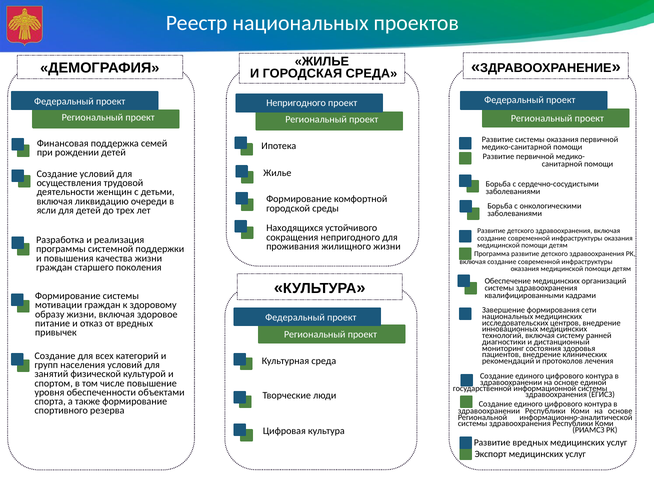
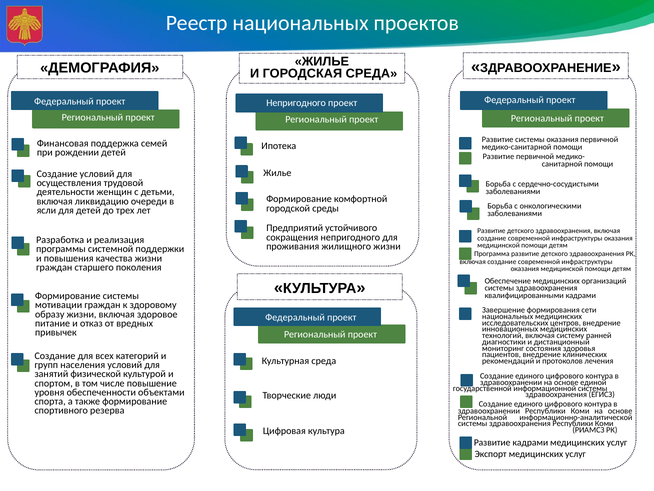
Находящихся: Находящихся -> Предприятий (295, 228)
Развитие вредных: вредных -> кадрами (530, 442)
